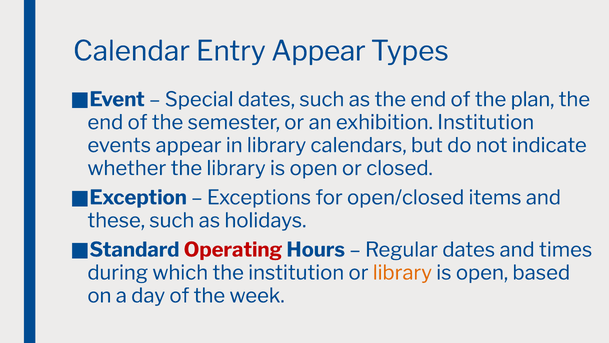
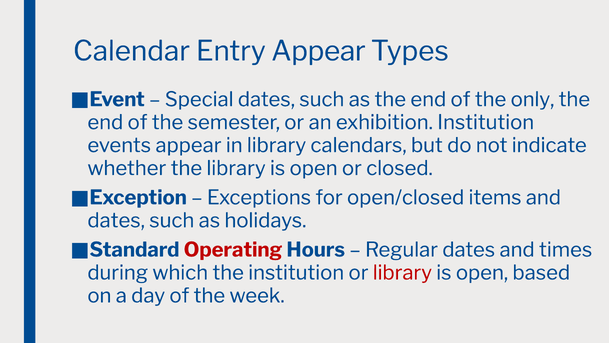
plan: plan -> only (532, 99)
these: these -> dates (116, 220)
library colour: orange -> red (402, 272)
